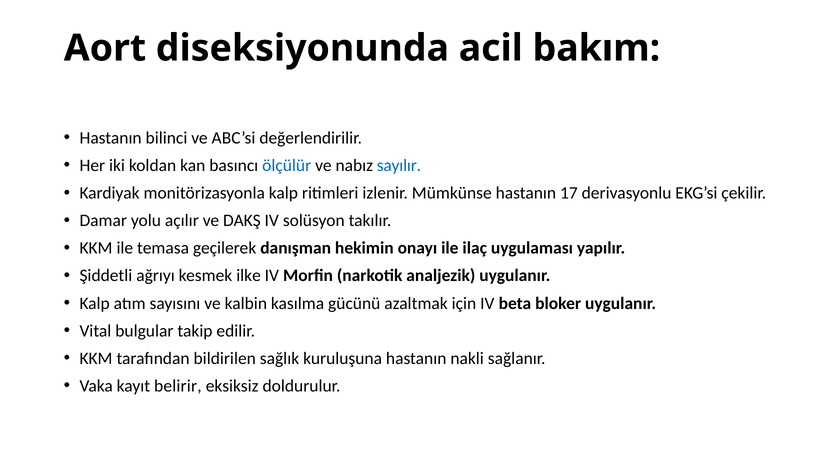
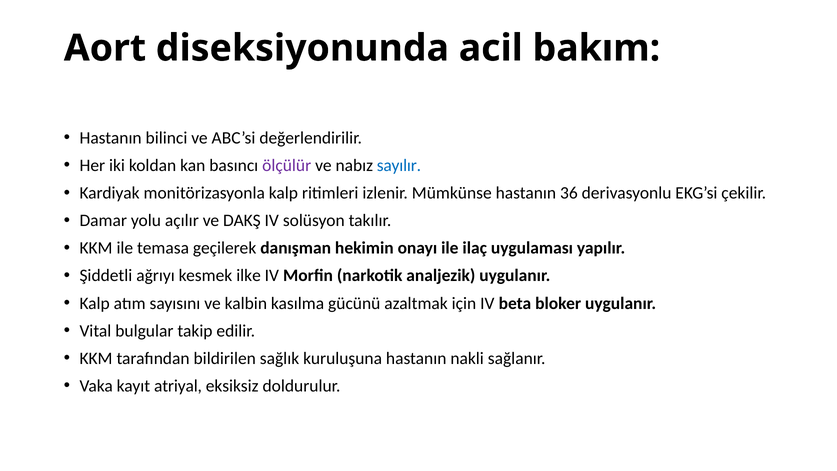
ölçülür colour: blue -> purple (287, 165)
17: 17 -> 36 (569, 193)
belirir: belirir -> atriyal (178, 386)
